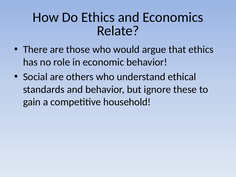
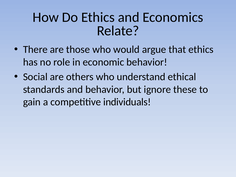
household: household -> individuals (127, 102)
